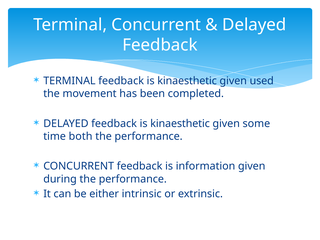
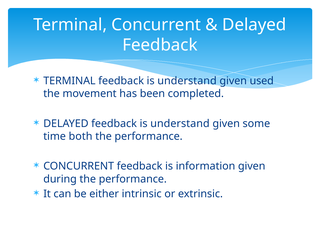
TERMINAL feedback is kinaesthetic: kinaesthetic -> understand (187, 81)
DELAYED feedback is kinaesthetic: kinaesthetic -> understand (180, 124)
